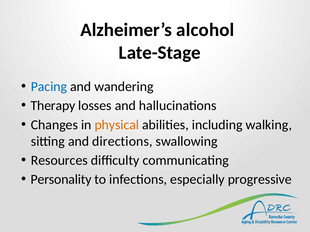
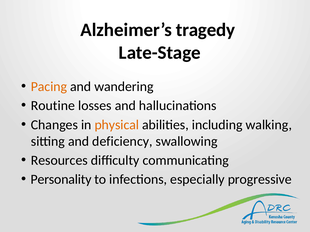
alcohol: alcohol -> tragedy (205, 30)
Pacing colour: blue -> orange (49, 87)
Therapy: Therapy -> Routine (53, 106)
directions: directions -> deficiency (122, 142)
